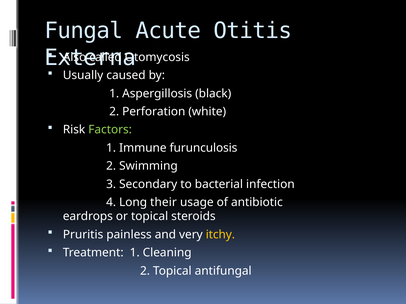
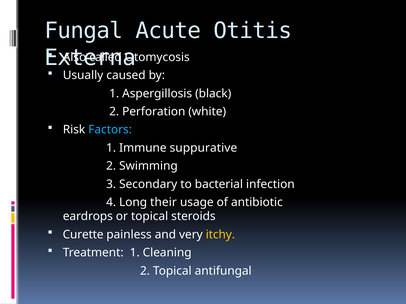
Factors colour: light green -> light blue (110, 130)
furunculosis: furunculosis -> suppurative (203, 148)
Pruritis: Pruritis -> Curette (83, 235)
